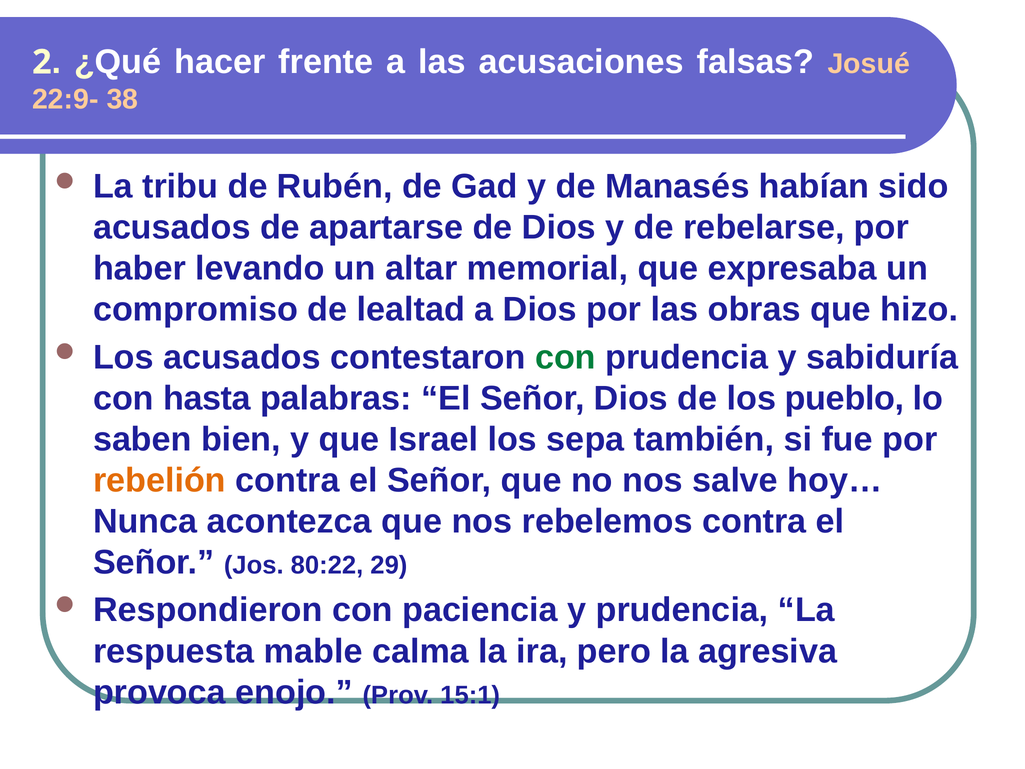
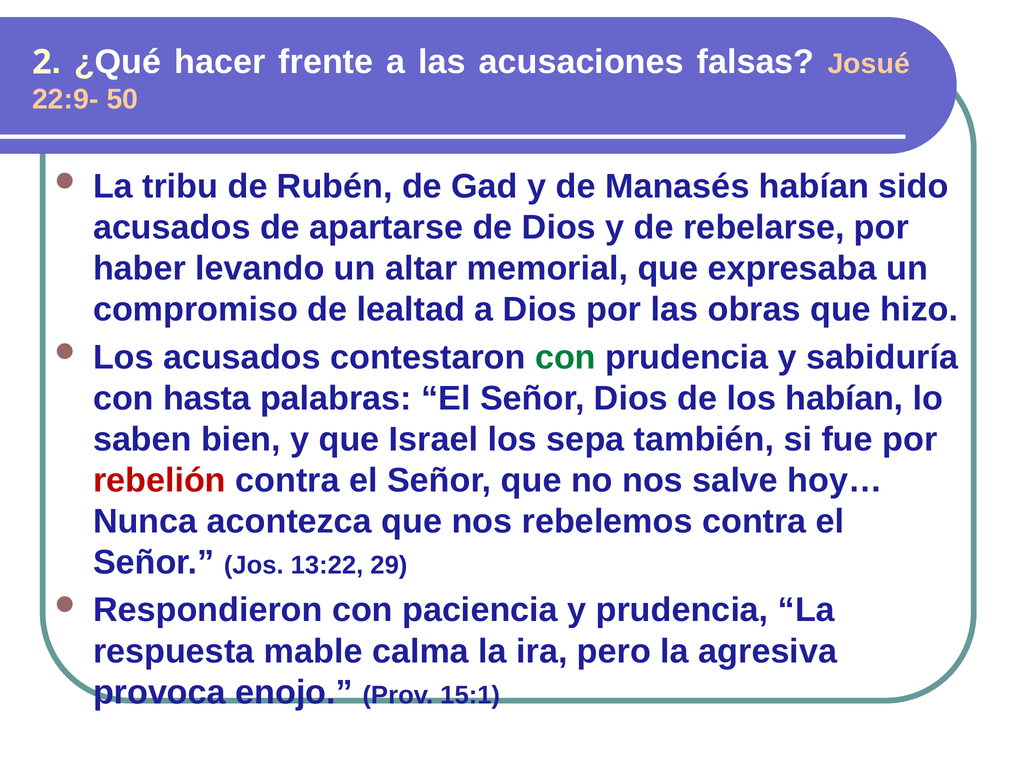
38: 38 -> 50 (122, 99)
los pueblo: pueblo -> habían (844, 398)
rebelión colour: orange -> red (159, 480)
80:22: 80:22 -> 13:22 (327, 565)
